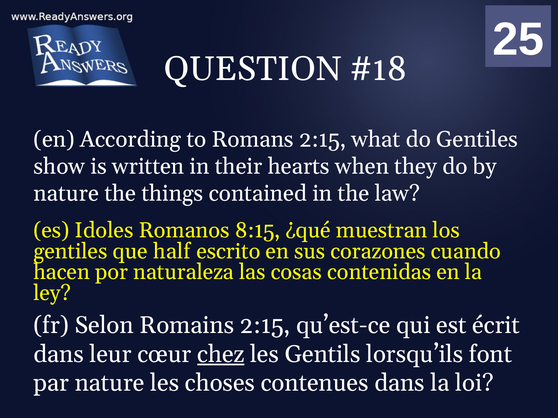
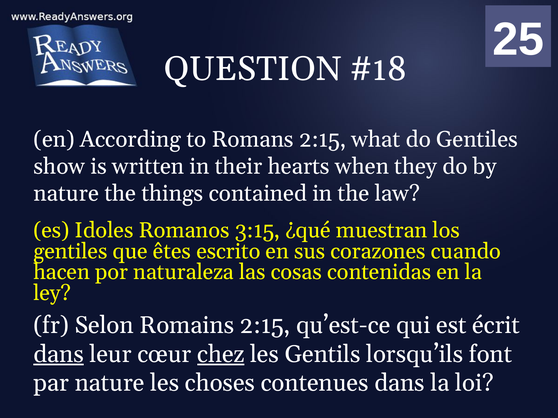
8:15: 8:15 -> 3:15 (257, 231)
half: half -> êtes (172, 252)
dans underline: none -> present (59, 355)
